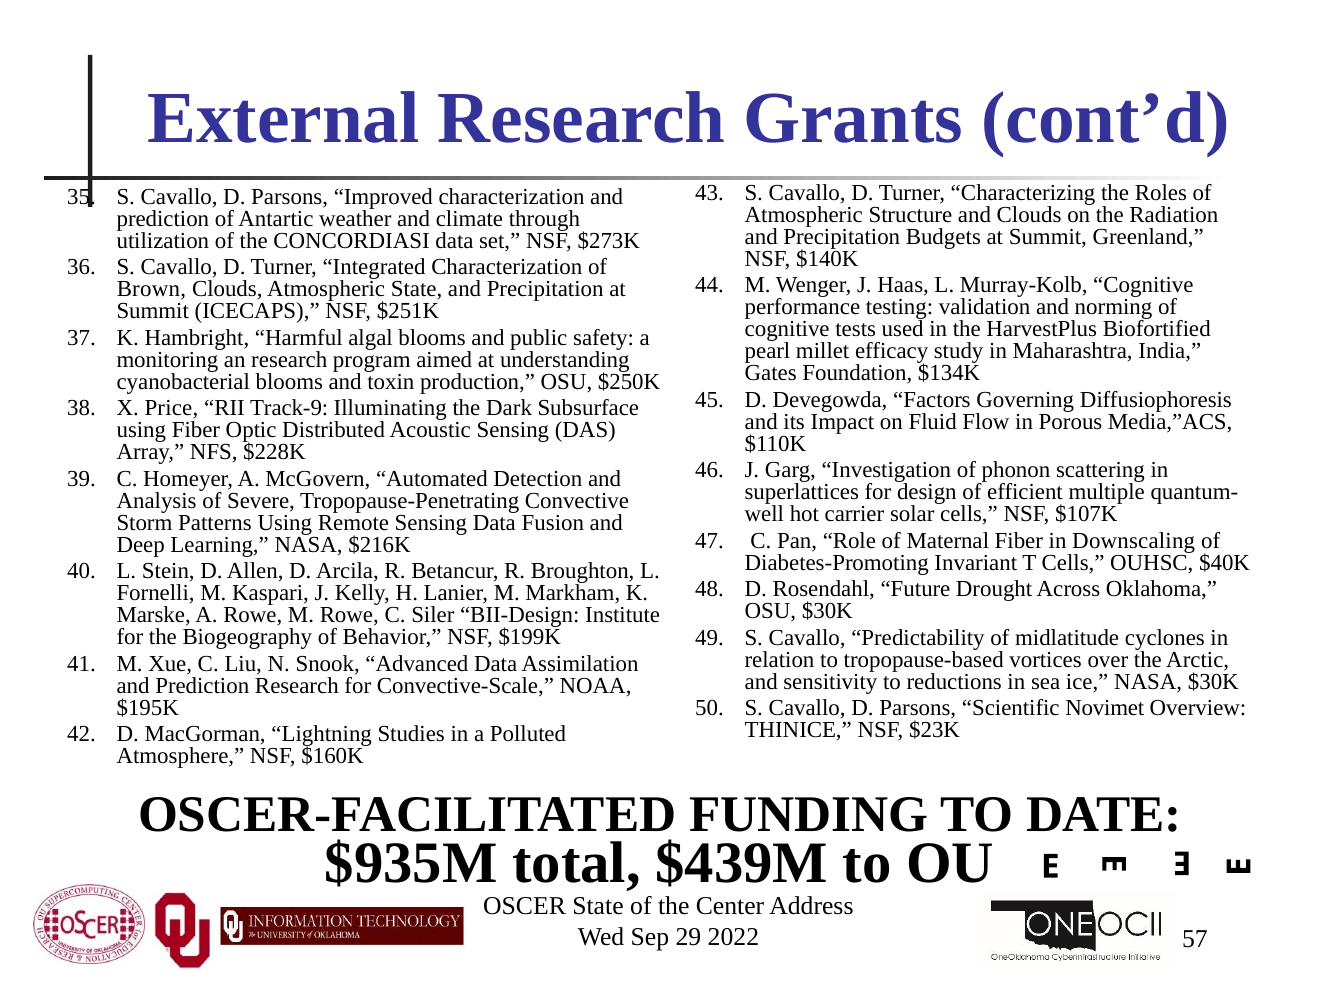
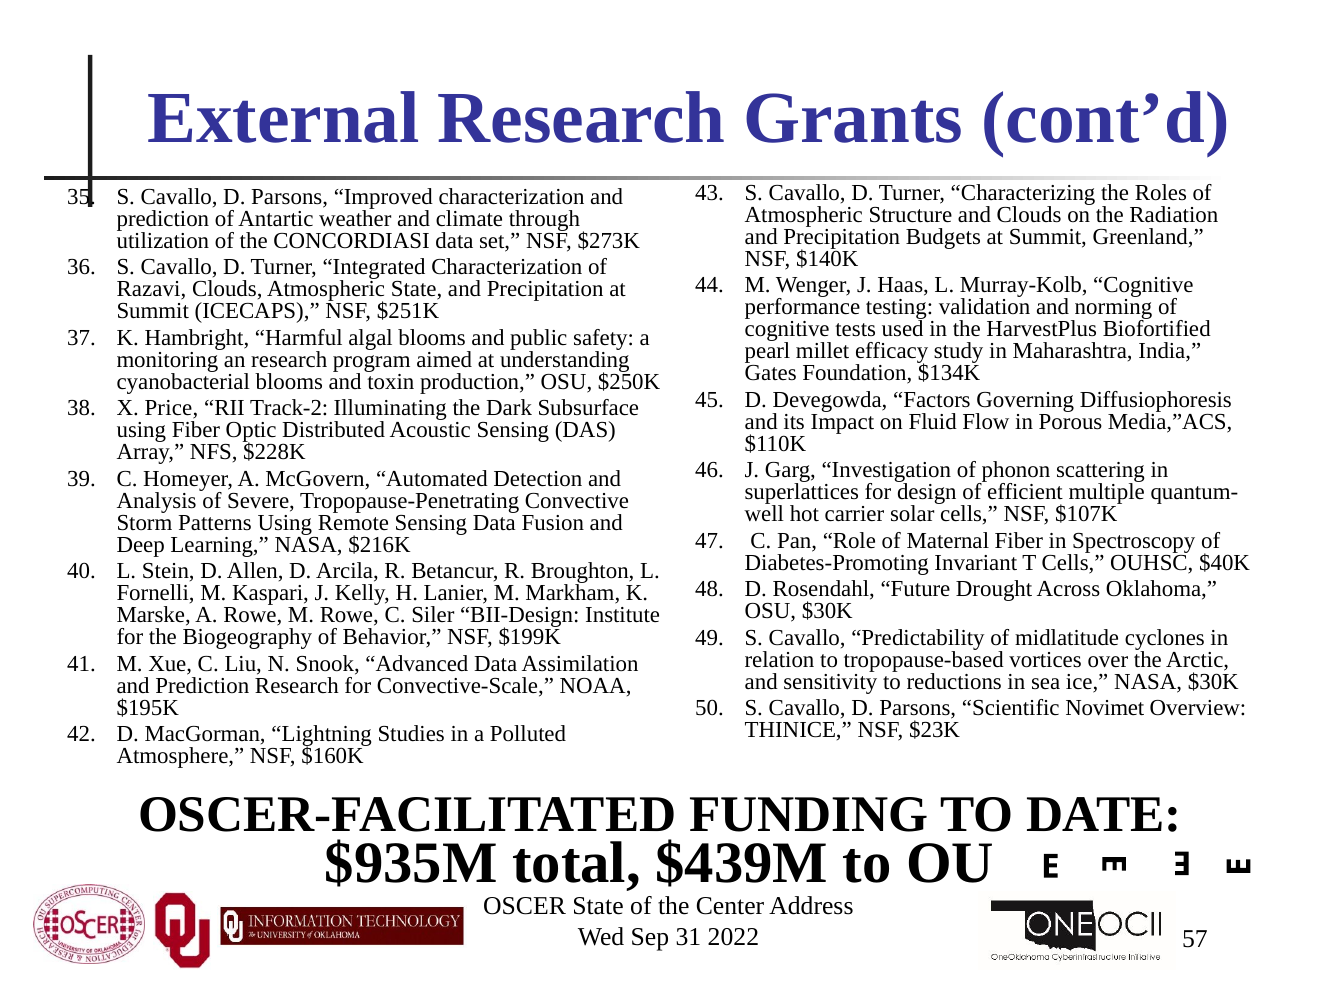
Brown: Brown -> Razavi (151, 289)
Track-9: Track-9 -> Track-2 (289, 408)
Downscaling: Downscaling -> Spectroscopy (1134, 541)
29: 29 -> 31 (688, 937)
